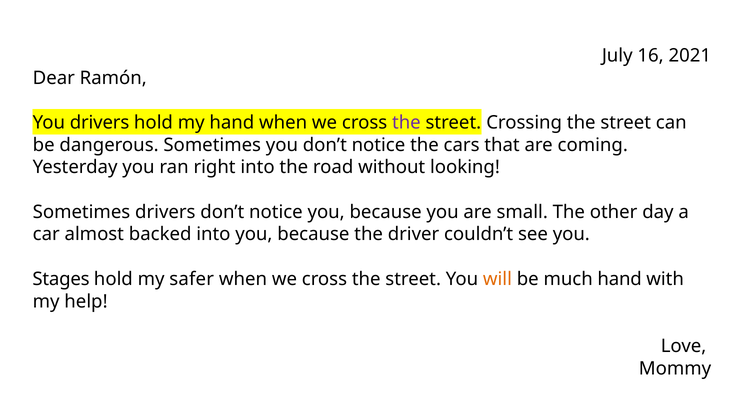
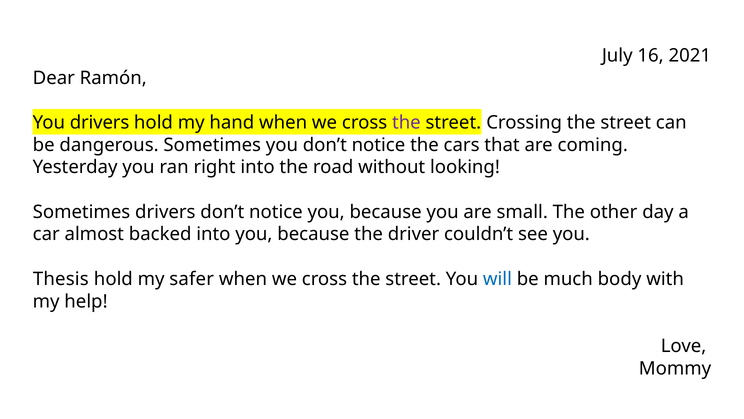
Stages: Stages -> Thesis (61, 279)
will colour: orange -> blue (497, 279)
much hand: hand -> body (620, 279)
